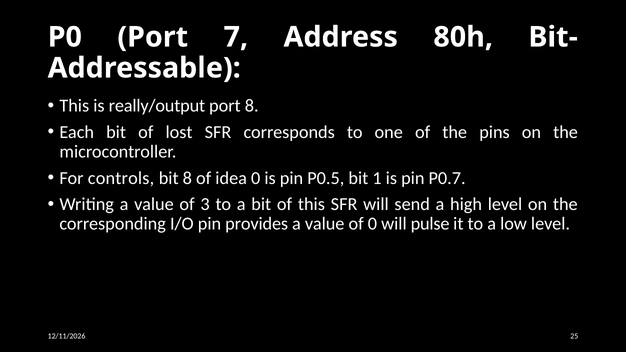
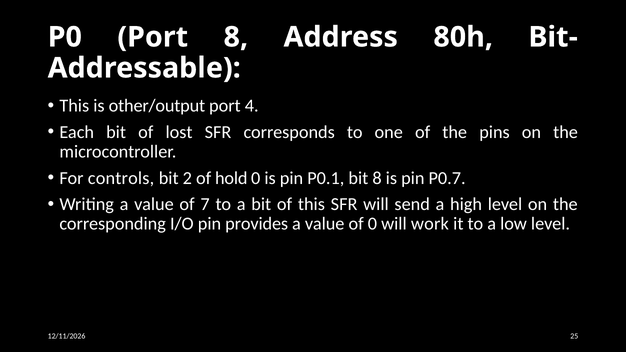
Port 7: 7 -> 8 (236, 37)
really/output: really/output -> other/output (157, 106)
port 8: 8 -> 4 (252, 106)
bit 8: 8 -> 2 (187, 178)
idea: idea -> hold (231, 178)
P0.5: P0.5 -> P0.1 (326, 178)
bit 1: 1 -> 8 (377, 178)
3: 3 -> 7 (205, 204)
pulse: pulse -> work (430, 224)
